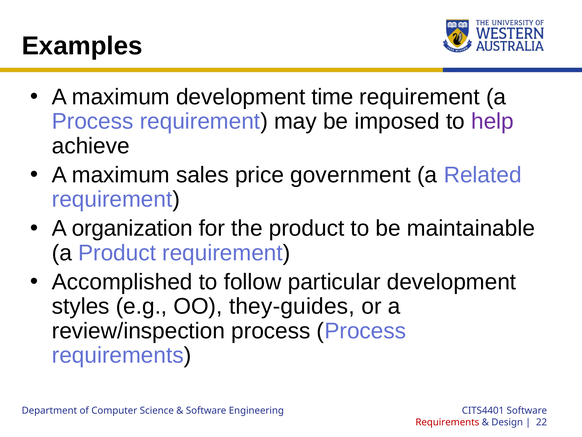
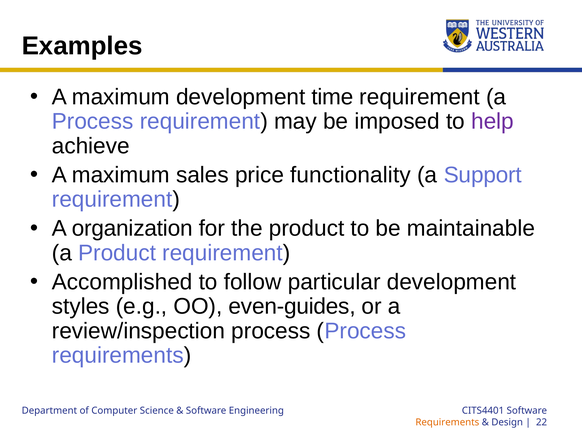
government: government -> functionality (350, 175)
Related: Related -> Support (483, 175)
they-guides: they-guides -> even-guides (292, 306)
Requirements colour: red -> orange (447, 422)
